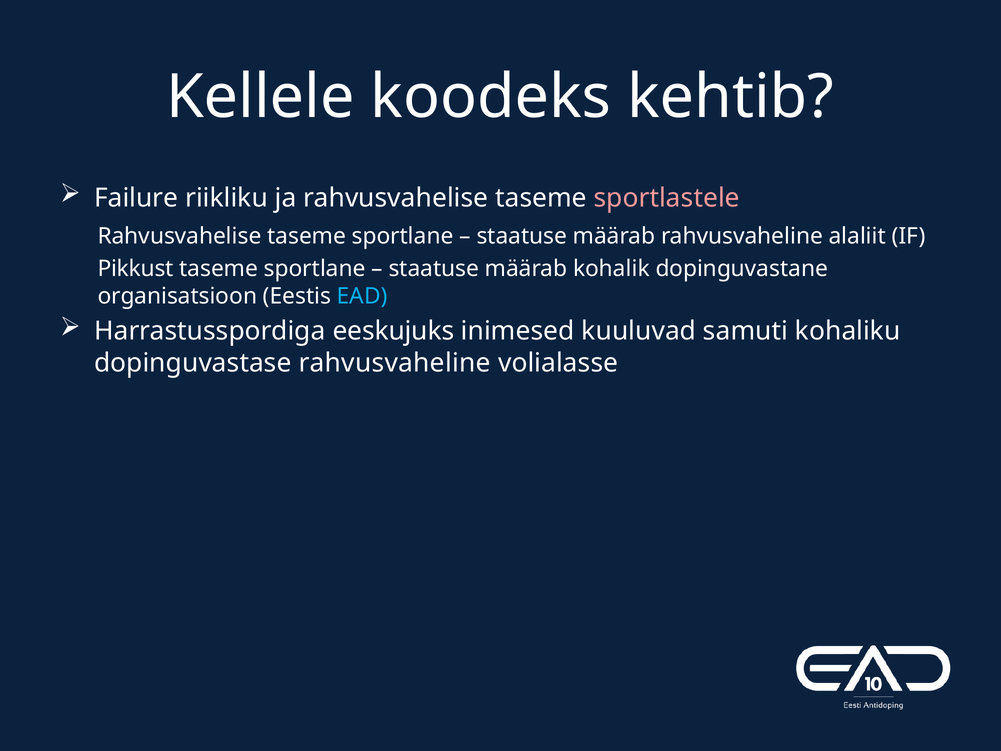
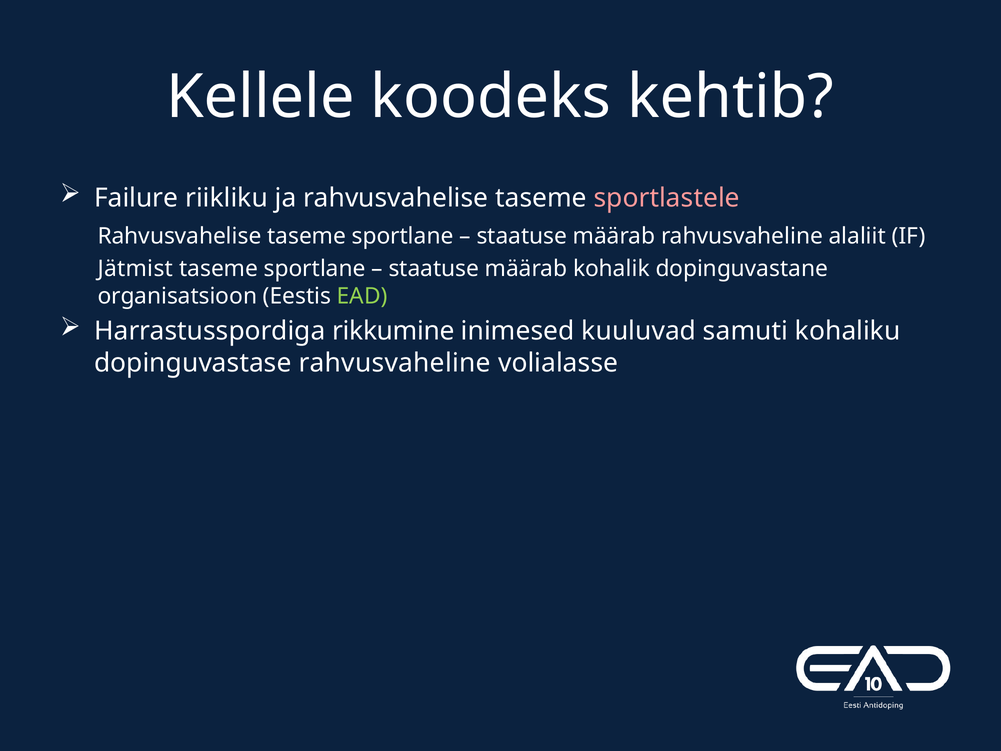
Pikkust: Pikkust -> Jätmist (135, 269)
EAD colour: light blue -> light green (362, 296)
eeskujuks: eeskujuks -> rikkumine (393, 331)
